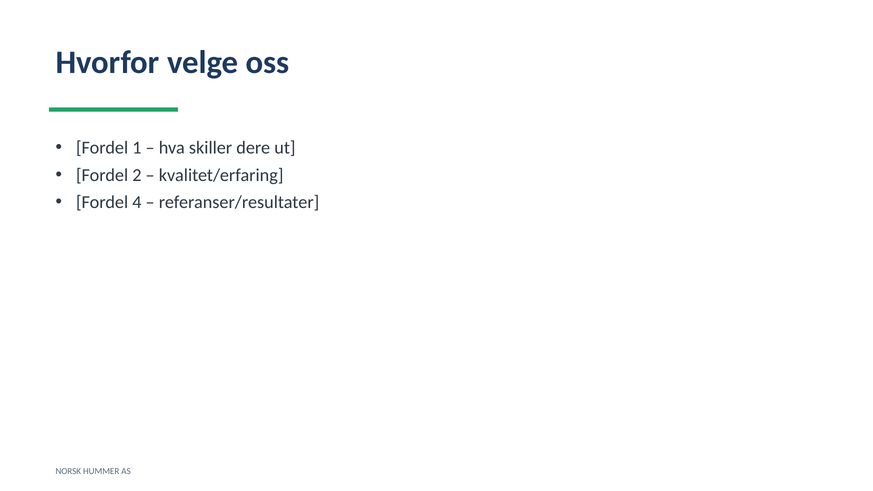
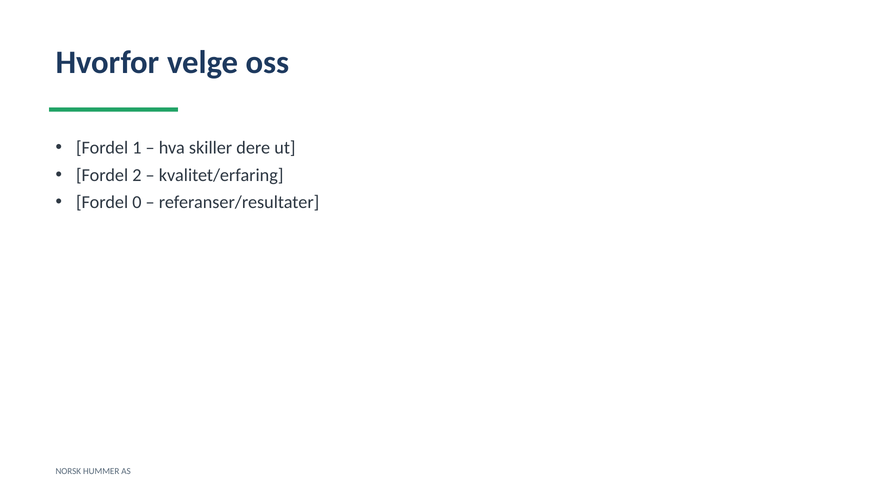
4: 4 -> 0 (137, 202)
